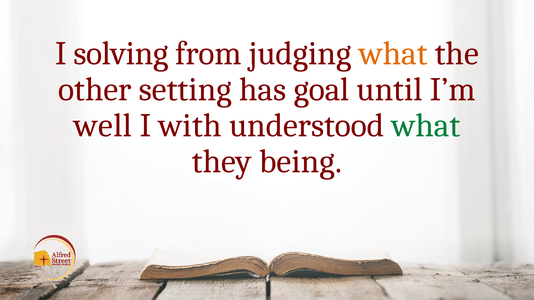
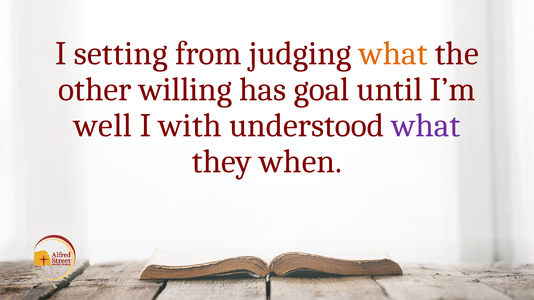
solving: solving -> setting (121, 54)
setting: setting -> willing (185, 90)
what colour: green -> purple (426, 126)
being: being -> when (301, 162)
